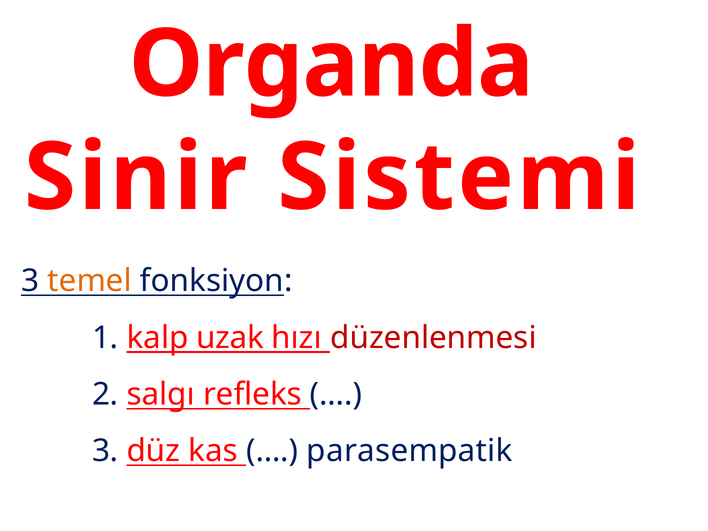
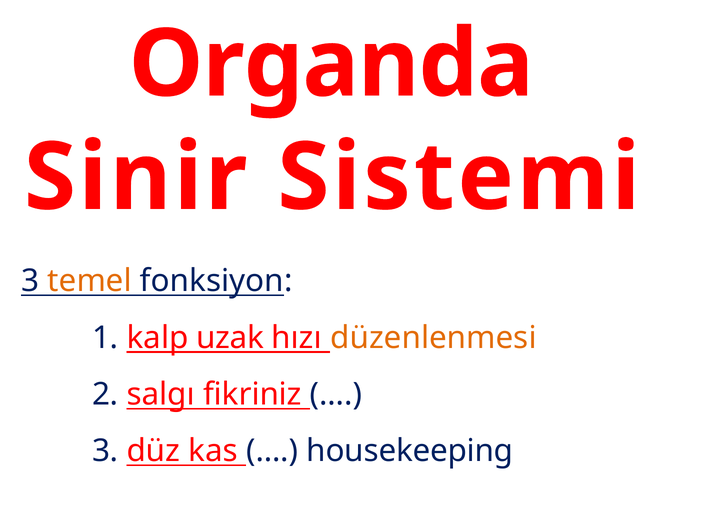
düzenlenmesi colour: red -> orange (433, 338)
refleks: refleks -> fikriniz (252, 394)
parasempatik: parasempatik -> housekeeping (410, 451)
